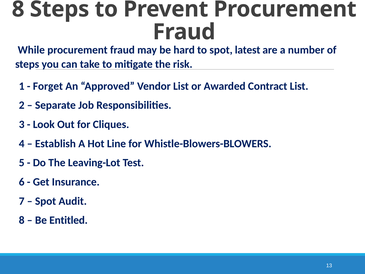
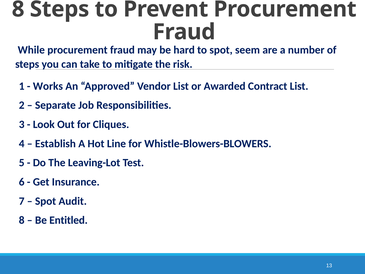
latest: latest -> seem (248, 50)
Forget: Forget -> Works (48, 86)
